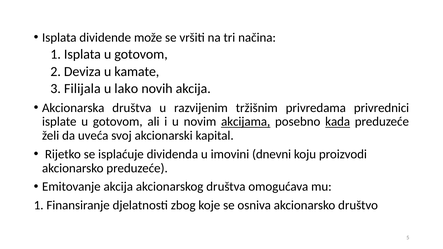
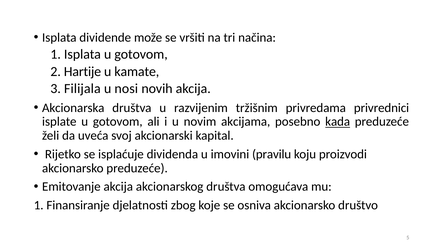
Deviza: Deviza -> Hartije (82, 72)
lako: lako -> nosi (126, 89)
akcijama underline: present -> none (246, 122)
dnevni: dnevni -> pravilu (272, 154)
